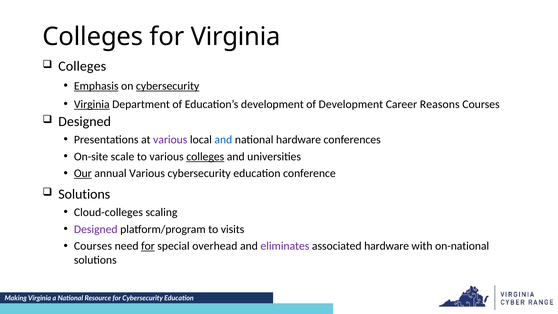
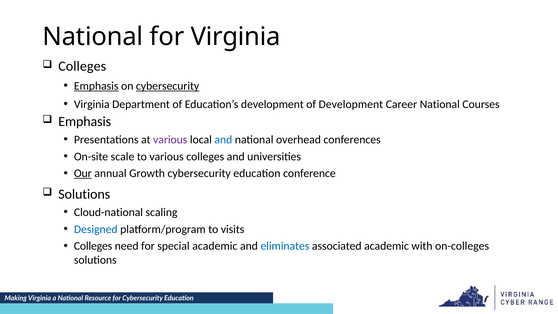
Colleges: Colleges -> National (93, 37)
Virginia underline: present -> none (92, 104)
Career Reasons: Reasons -> National (440, 104)
Designed: Designed -> Emphasis (85, 121)
national hardware: hardware -> overhead (298, 140)
colleges underline: present -> none (205, 157)
annual Various: Various -> Growth (147, 173)
Cloud-colleges: Cloud-colleges -> Cloud-national (108, 212)
Designed colour: purple -> blue (96, 229)
Courses: Courses -> Colleges (93, 246)
for underline: present -> none (148, 246)
special overhead: overhead -> academic (215, 246)
eliminates colour: purple -> blue (285, 246)
associated hardware: hardware -> academic (387, 246)
on-national: on-national -> on-colleges (462, 246)
